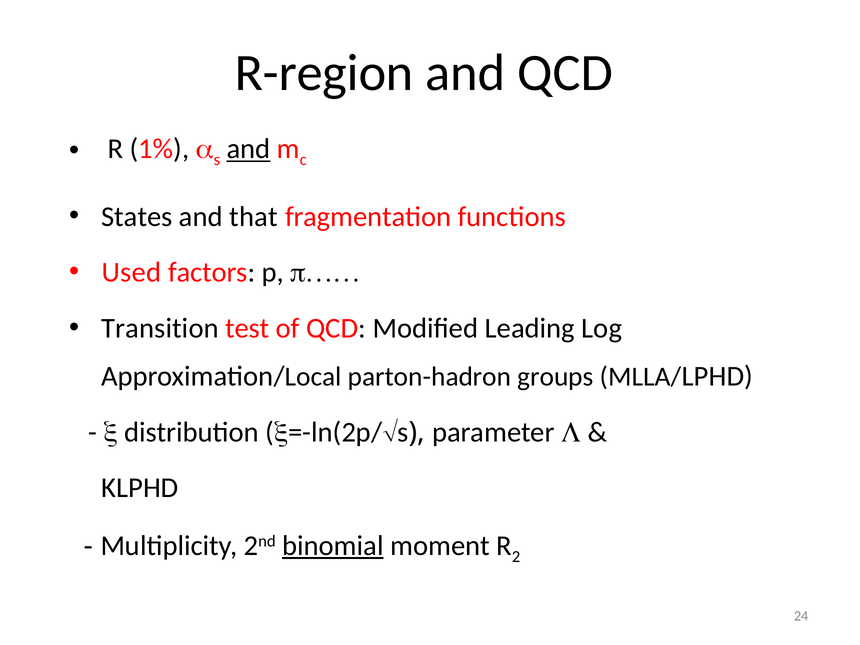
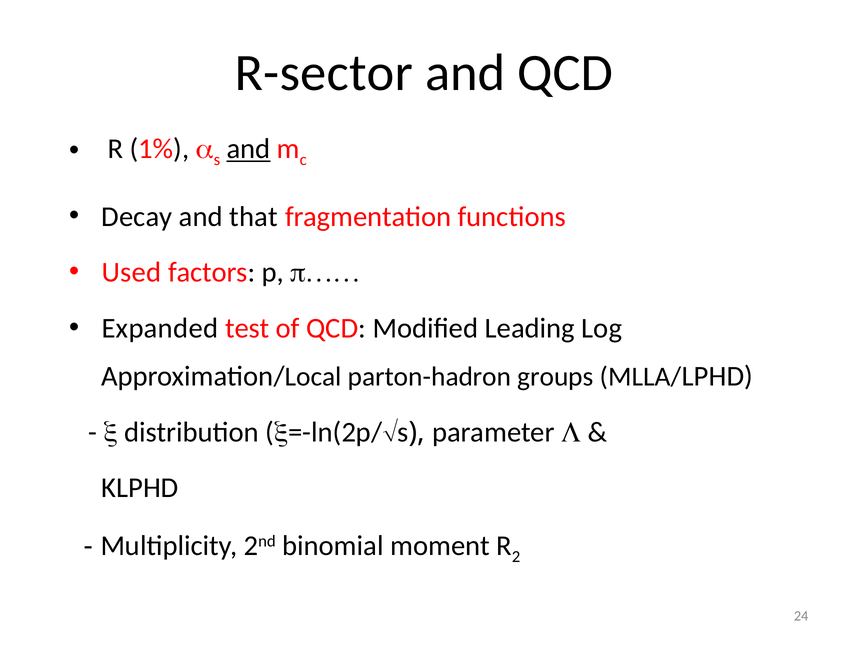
R-region: R-region -> R-sector (324, 73)
States: States -> Decay (137, 217)
Transition: Transition -> Expanded (160, 328)
binomial underline: present -> none (333, 546)
